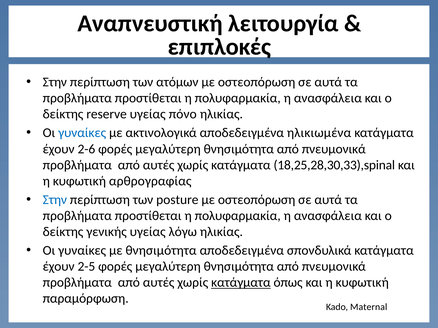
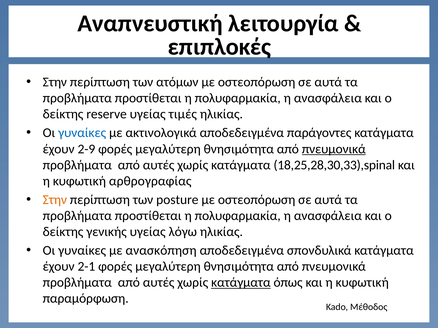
πόνο: πόνο -> τιμές (183, 114)
ηλικιωμένα: ηλικιωμένα -> παράγοντες (319, 133)
2-6: 2-6 -> 2-9 (86, 149)
πνευμονικά underline: none -> present (334, 149)
Στην colour: blue -> orange (55, 200)
με θνησιμότητα: θνησιμότητα -> ανασκόπηση (161, 251)
2-5: 2-5 -> 2-1 (86, 267)
Maternal: Maternal -> Μέθοδος (369, 307)
